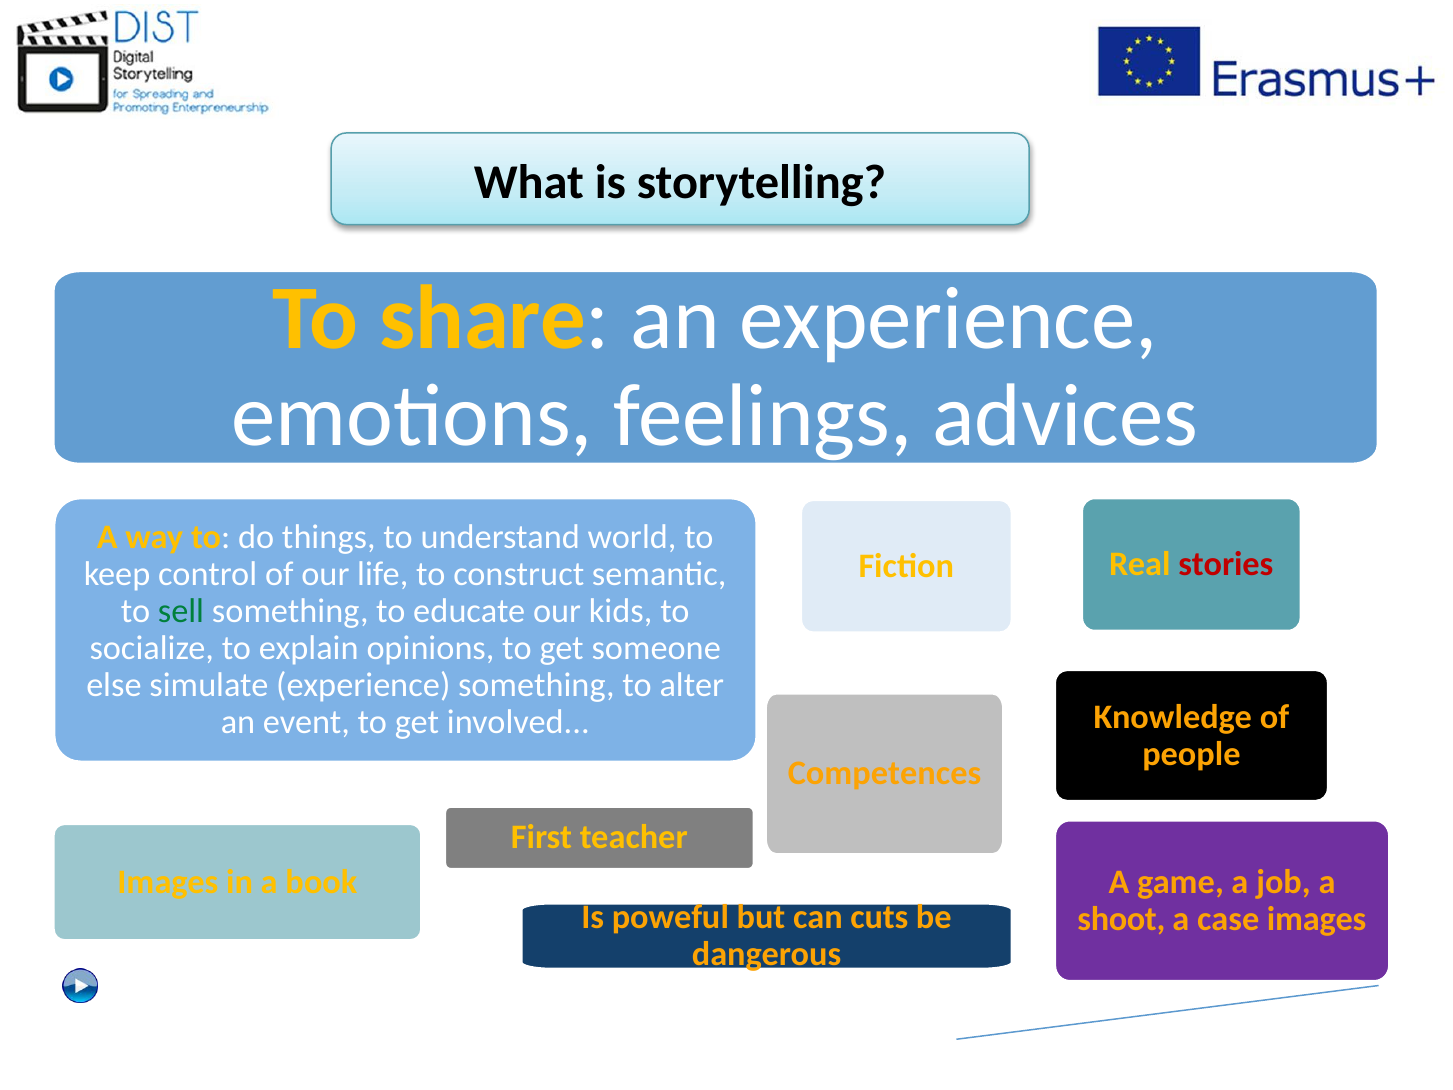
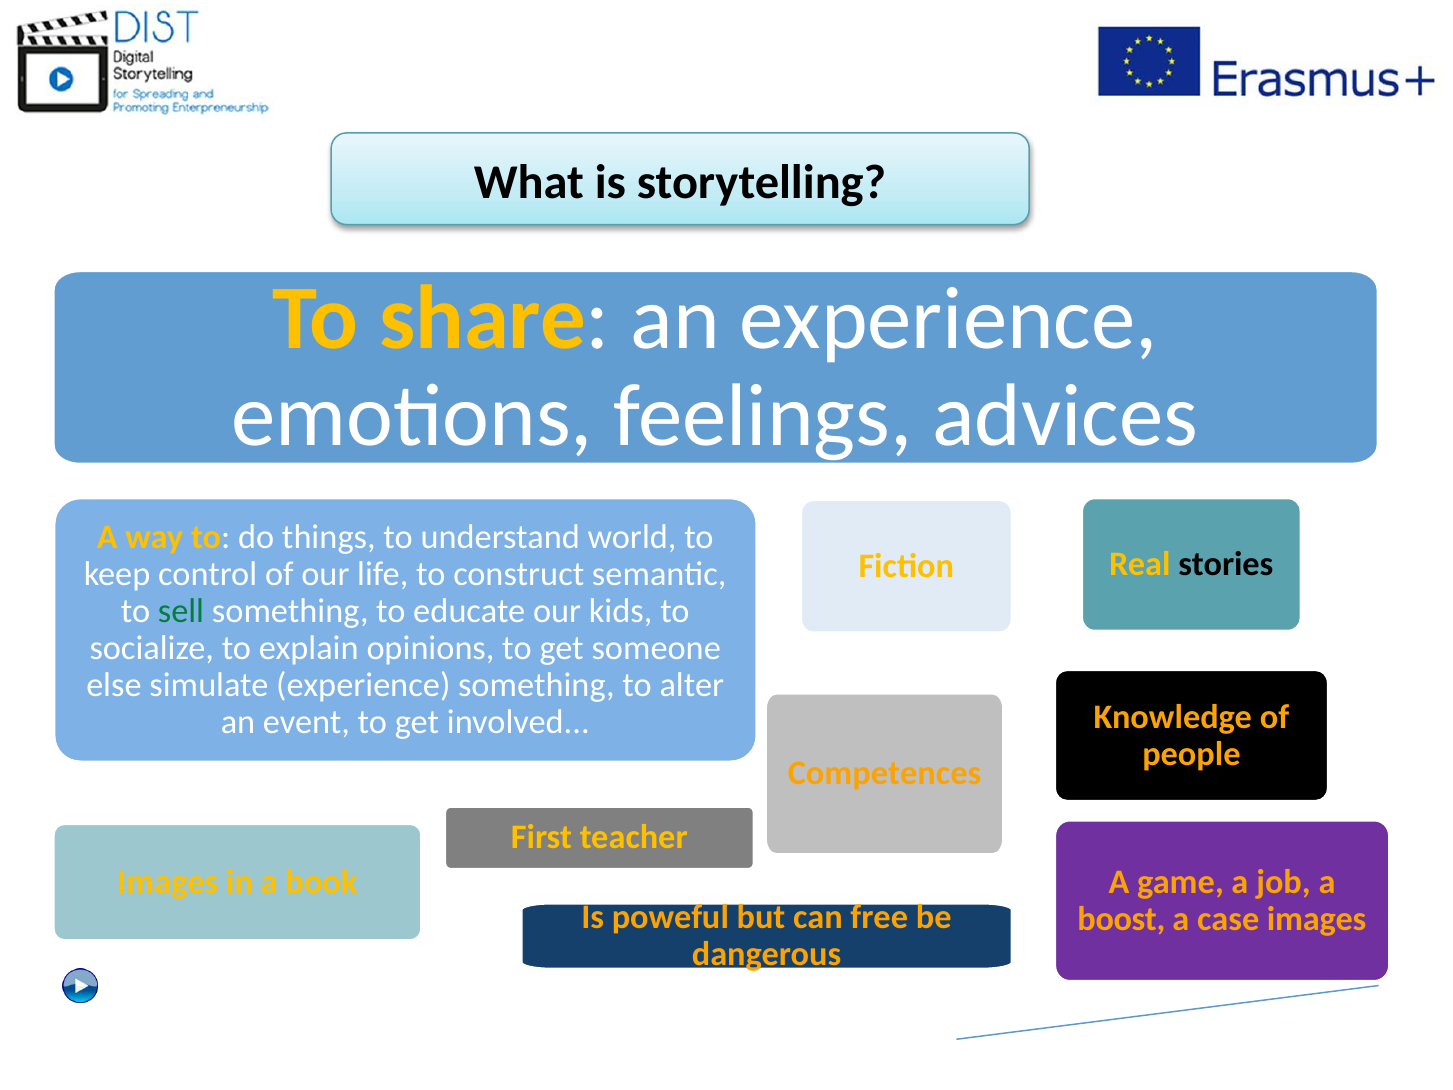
stories colour: red -> black (1226, 564)
cuts: cuts -> free (879, 917)
shoot: shoot -> boost (1121, 919)
